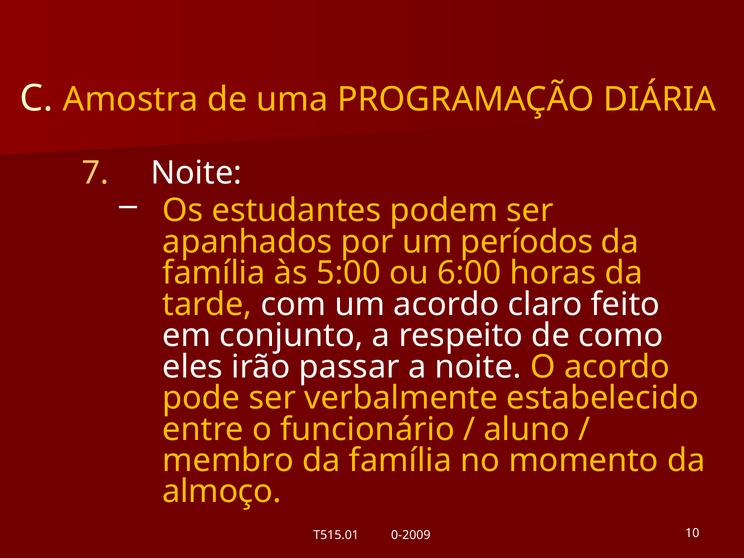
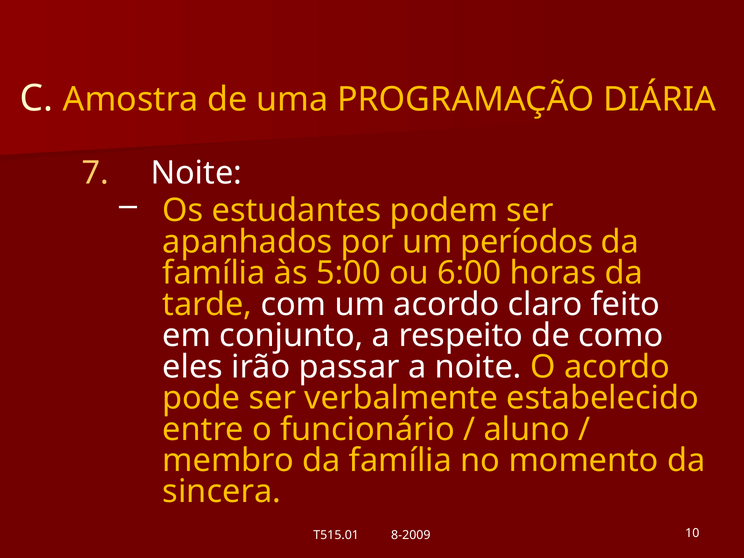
almoço: almoço -> sincera (222, 492)
0-2009: 0-2009 -> 8-2009 (411, 535)
